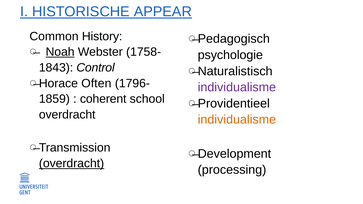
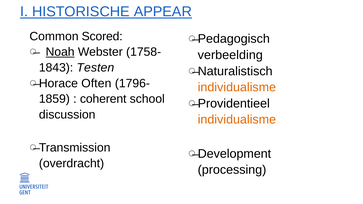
History: History -> Scored (102, 36)
psychologie: psychologie -> verbeelding (230, 55)
Control: Control -> Testen (95, 68)
individualisme colour: purple -> orange (237, 87)
overdracht: overdracht -> discussion (67, 115)
overdracht underline: present -> none (72, 164)
